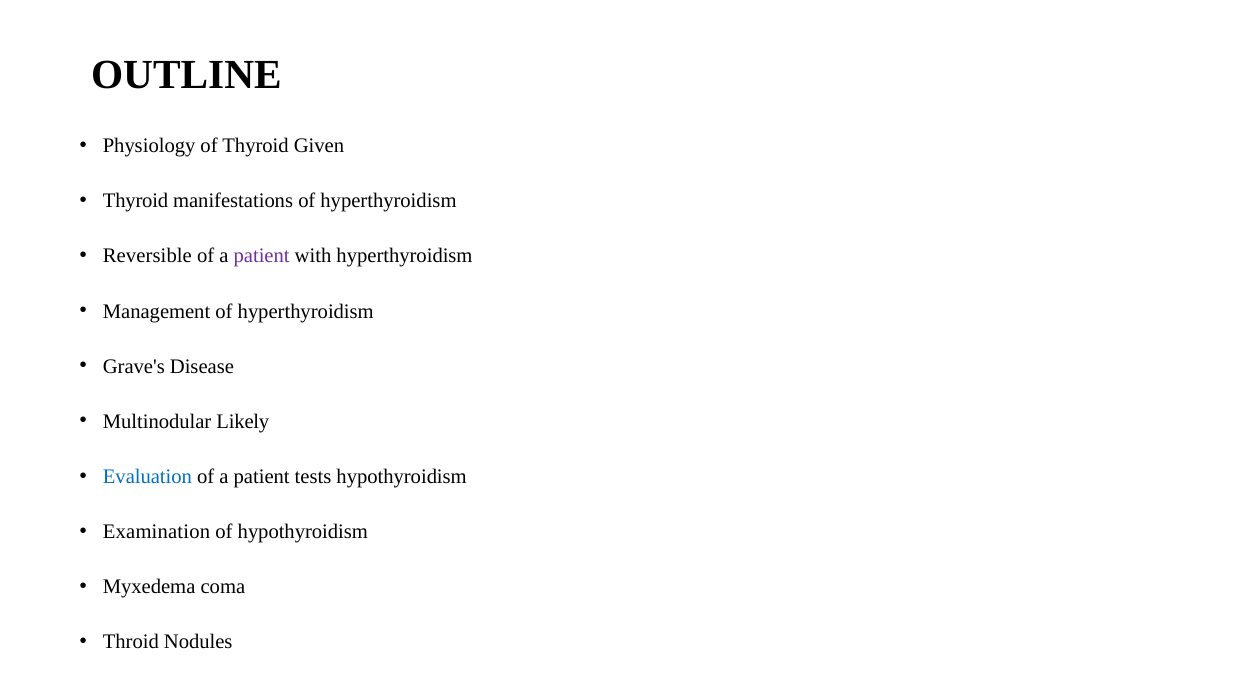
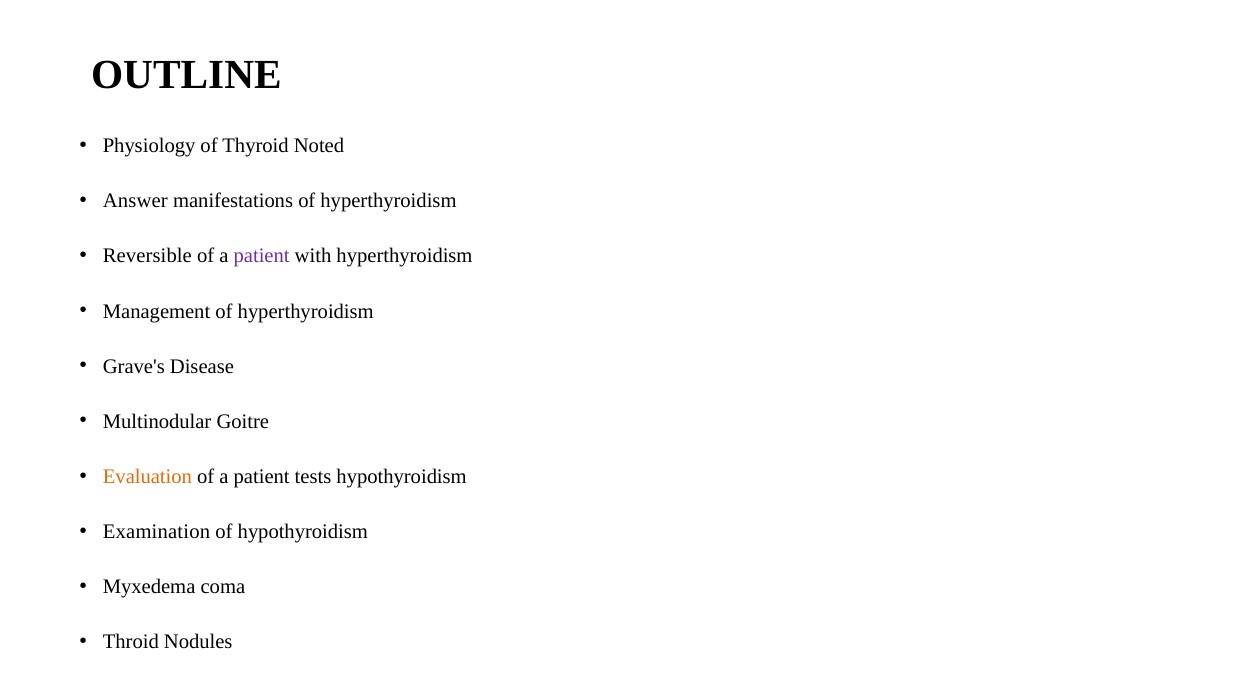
Given: Given -> Noted (319, 146)
Thyroid: Thyroid -> Answer (135, 201)
Likely: Likely -> Goitre (243, 421)
Evaluation colour: blue -> orange (147, 476)
